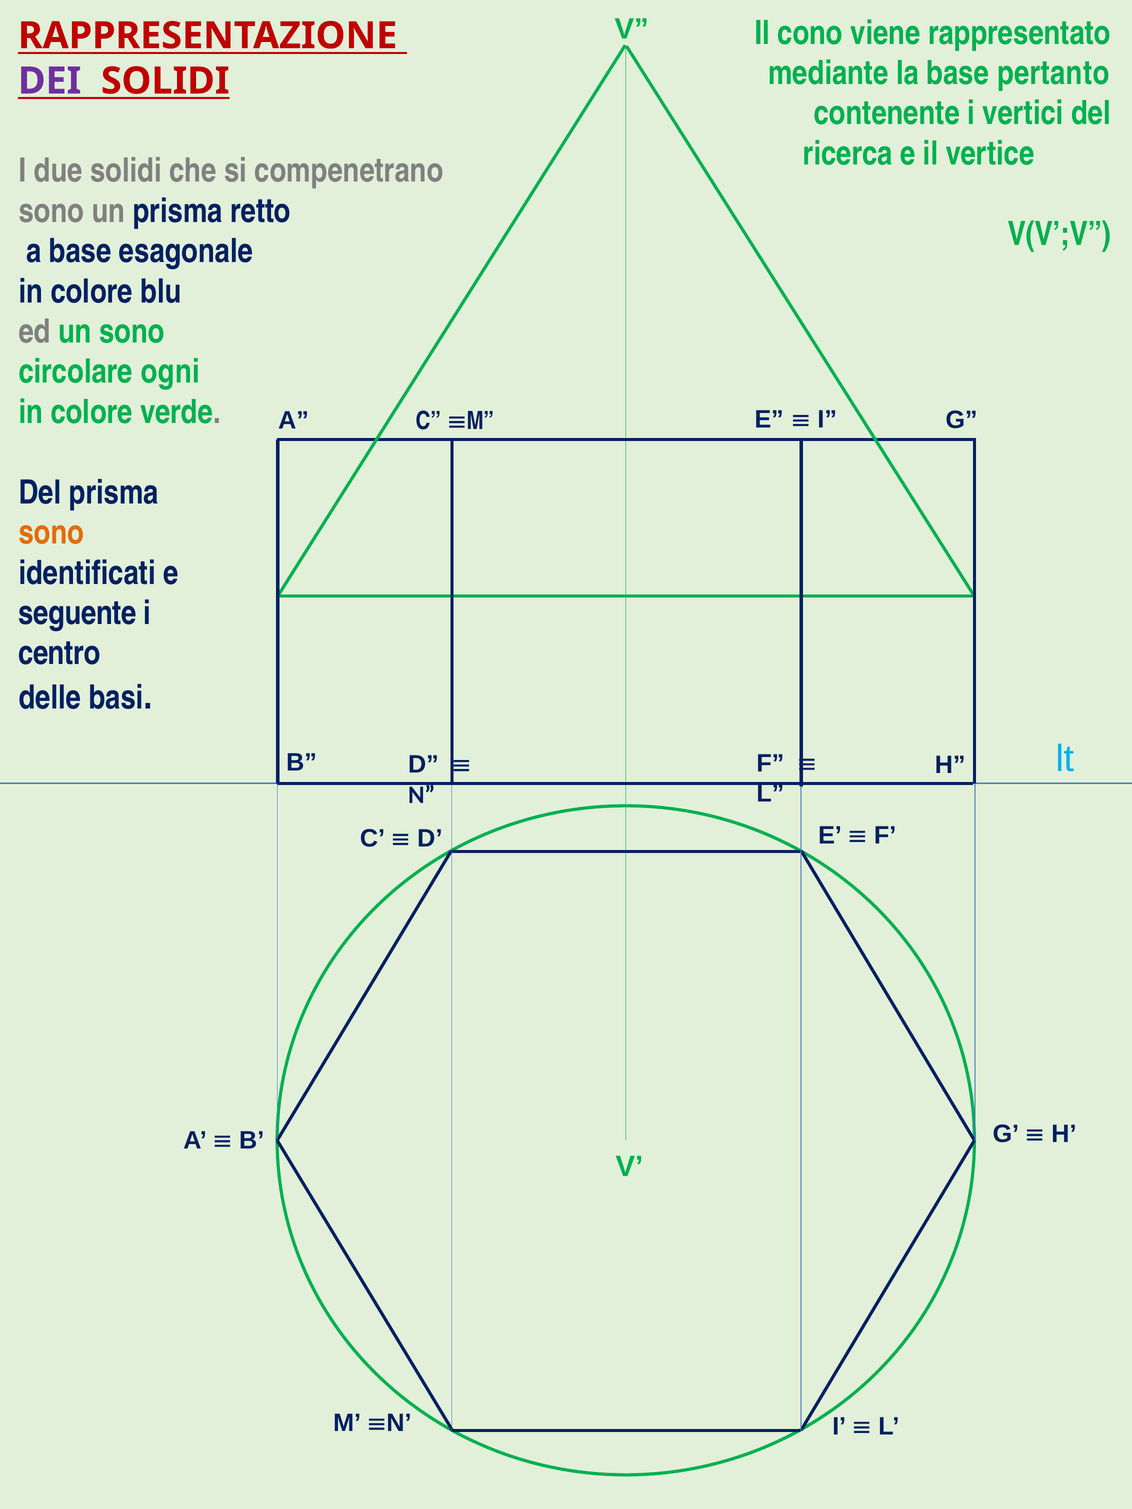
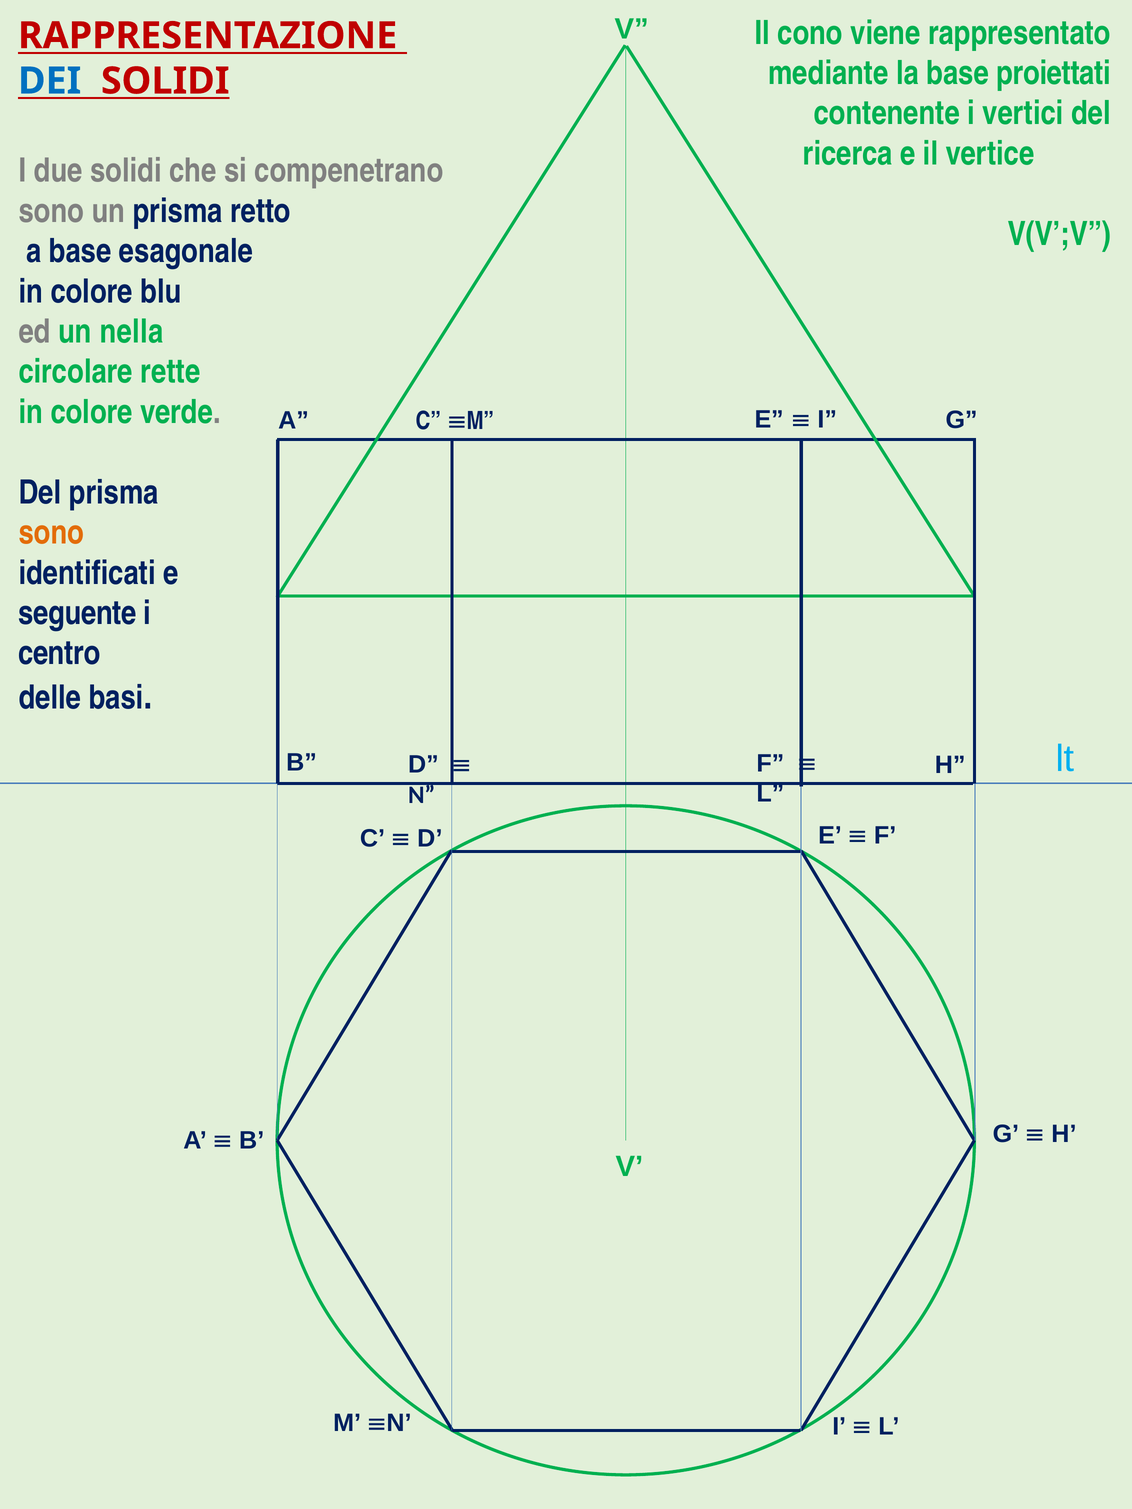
pertanto: pertanto -> proiettati (1054, 73)
DEI colour: purple -> blue (50, 81)
un sono: sono -> nella (132, 332)
ogni: ogni -> rette (170, 372)
